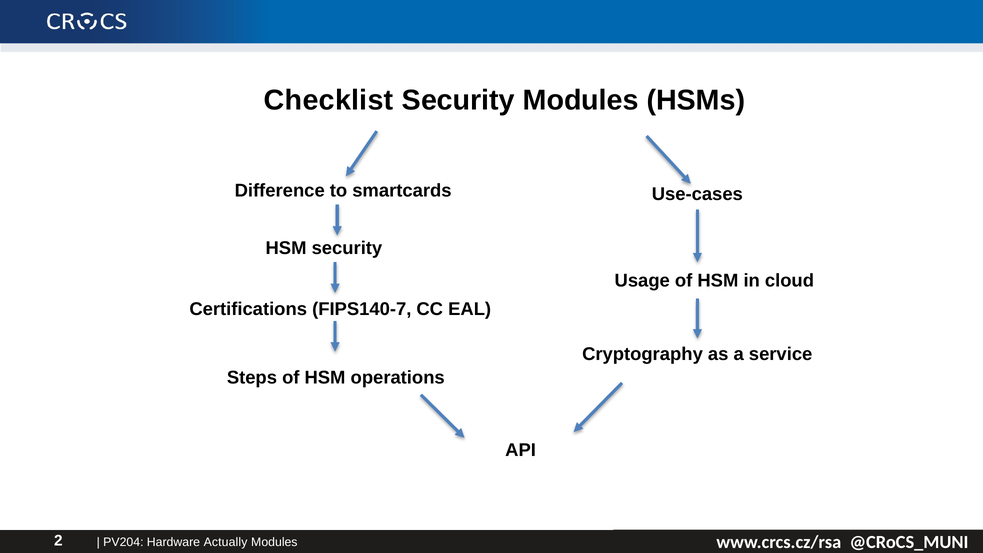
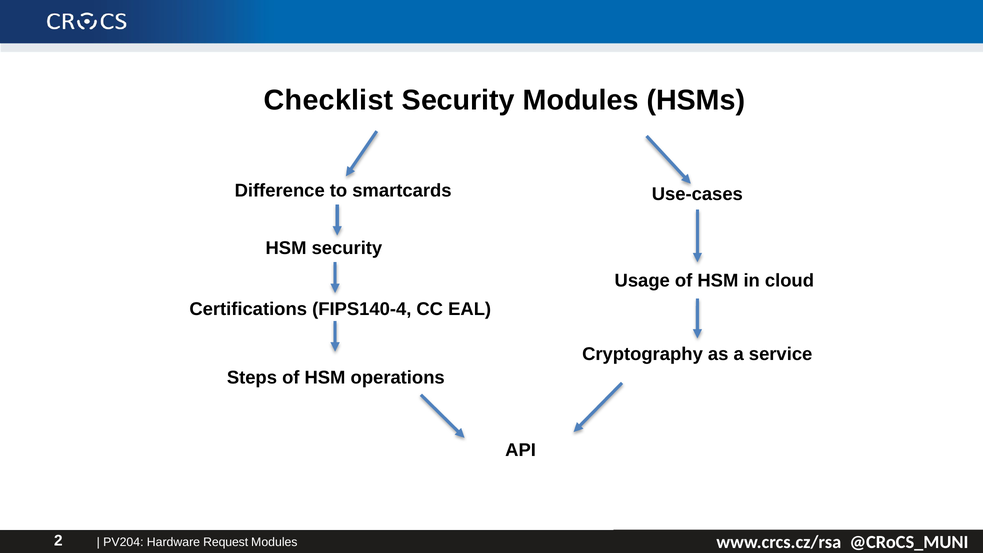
FIPS140-7: FIPS140-7 -> FIPS140-4 (362, 309)
Actually: Actually -> Request (226, 542)
